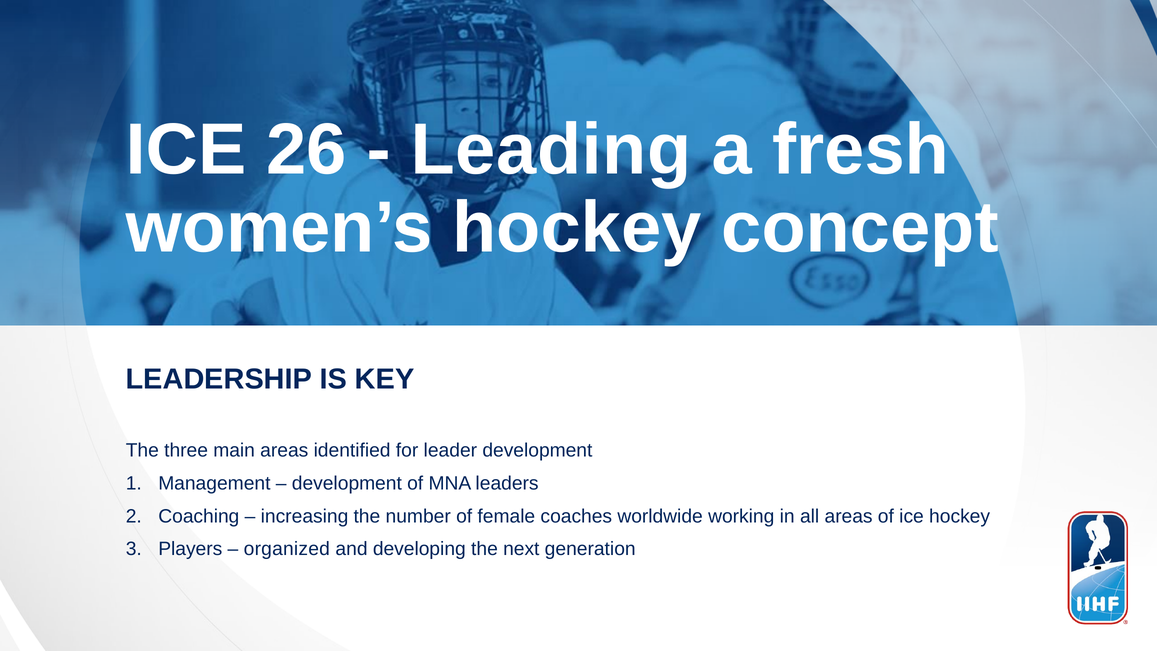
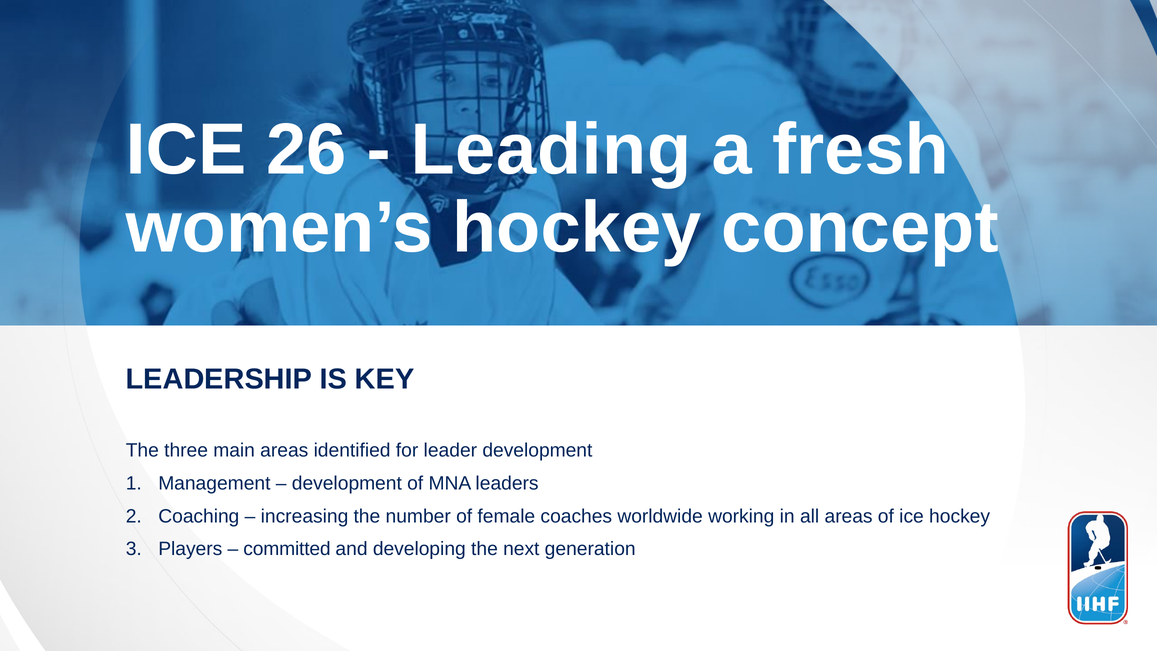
organized: organized -> committed (287, 549)
